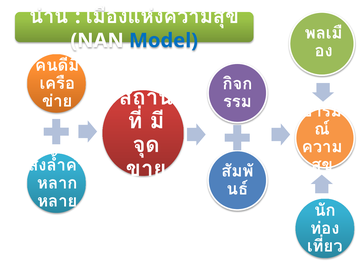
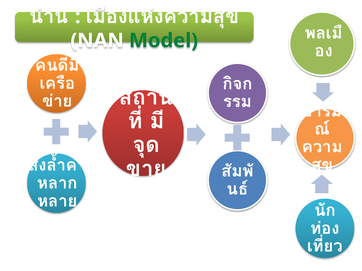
Model colour: blue -> green (163, 41)
